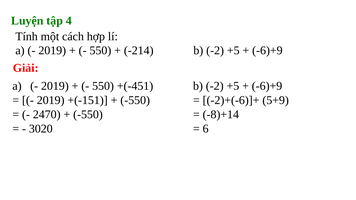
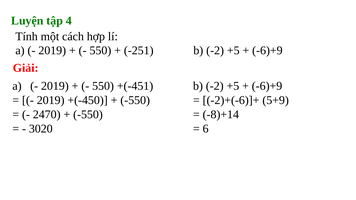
-214: -214 -> -251 (139, 51)
+(-151: +(-151 -> +(-450 (88, 100)
